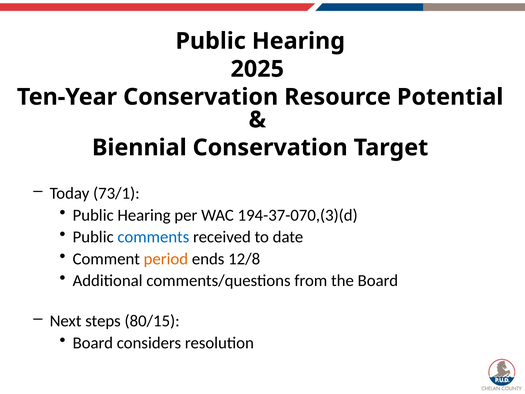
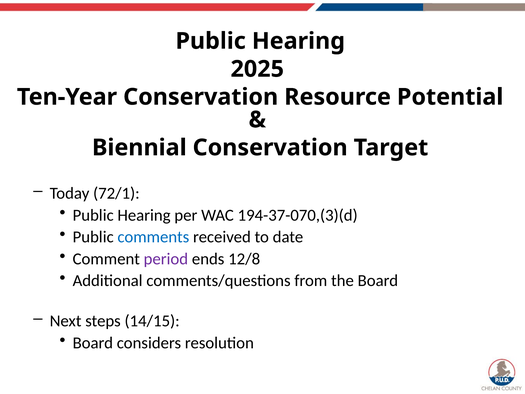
73/1: 73/1 -> 72/1 (116, 193)
period colour: orange -> purple (166, 259)
80/15: 80/15 -> 14/15 (152, 321)
